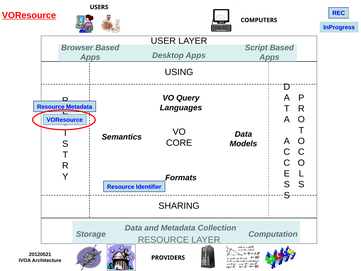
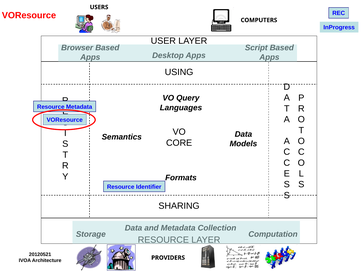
VOResource underline: present -> none (29, 15)
